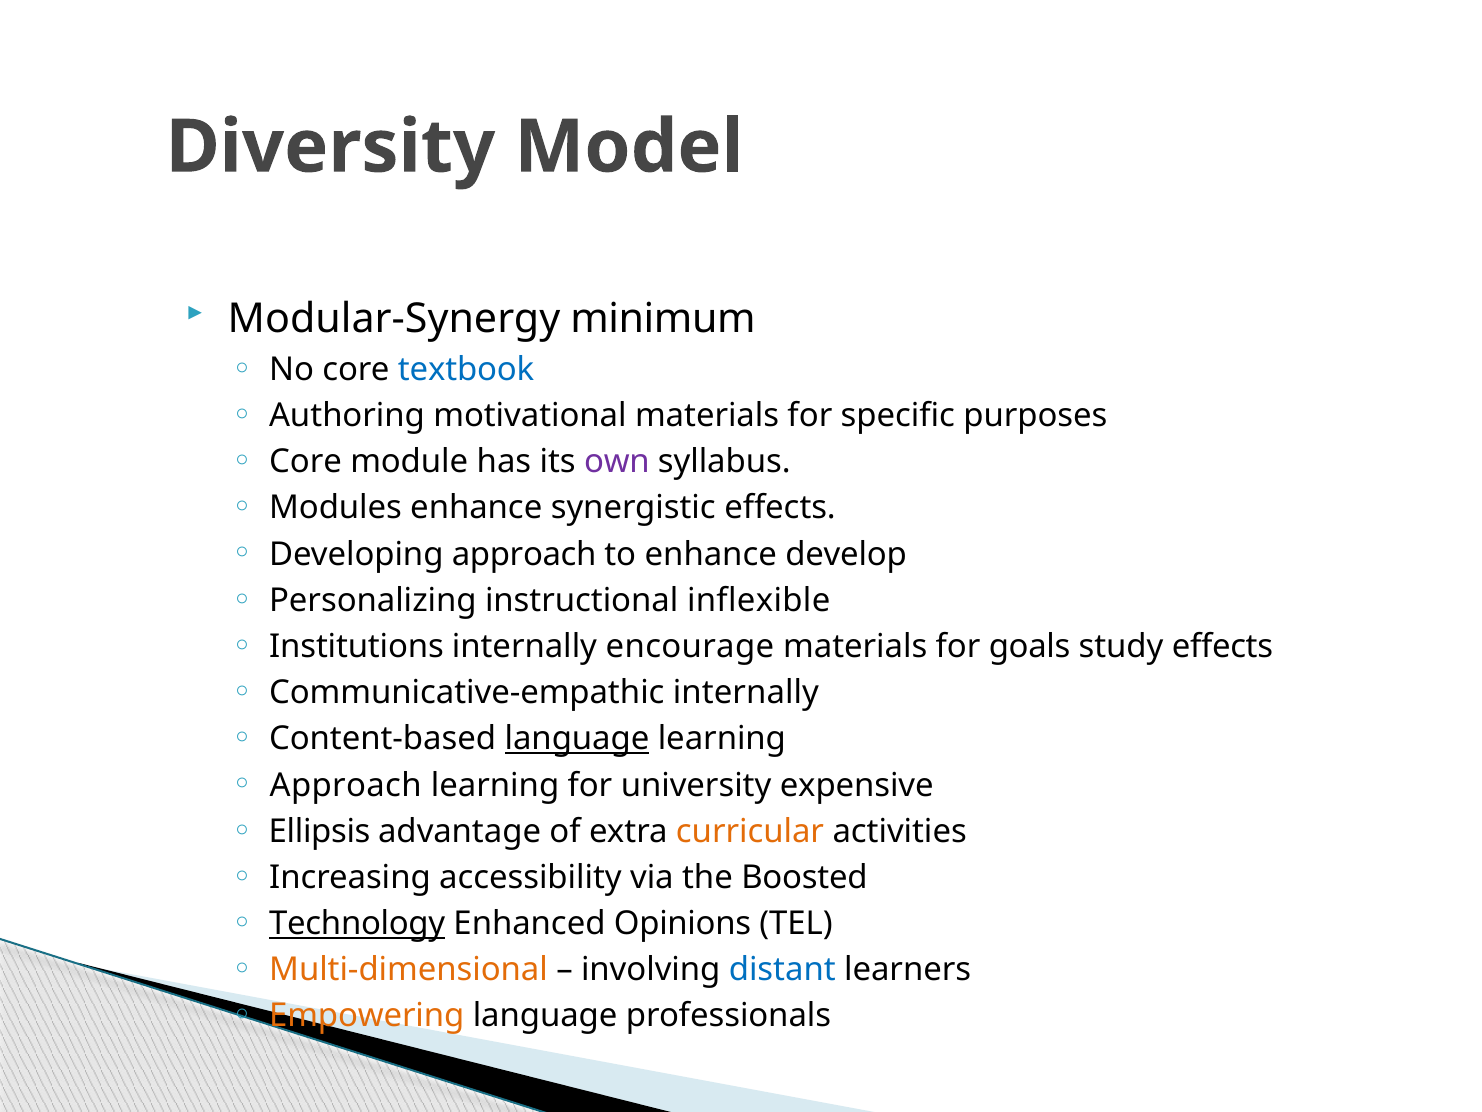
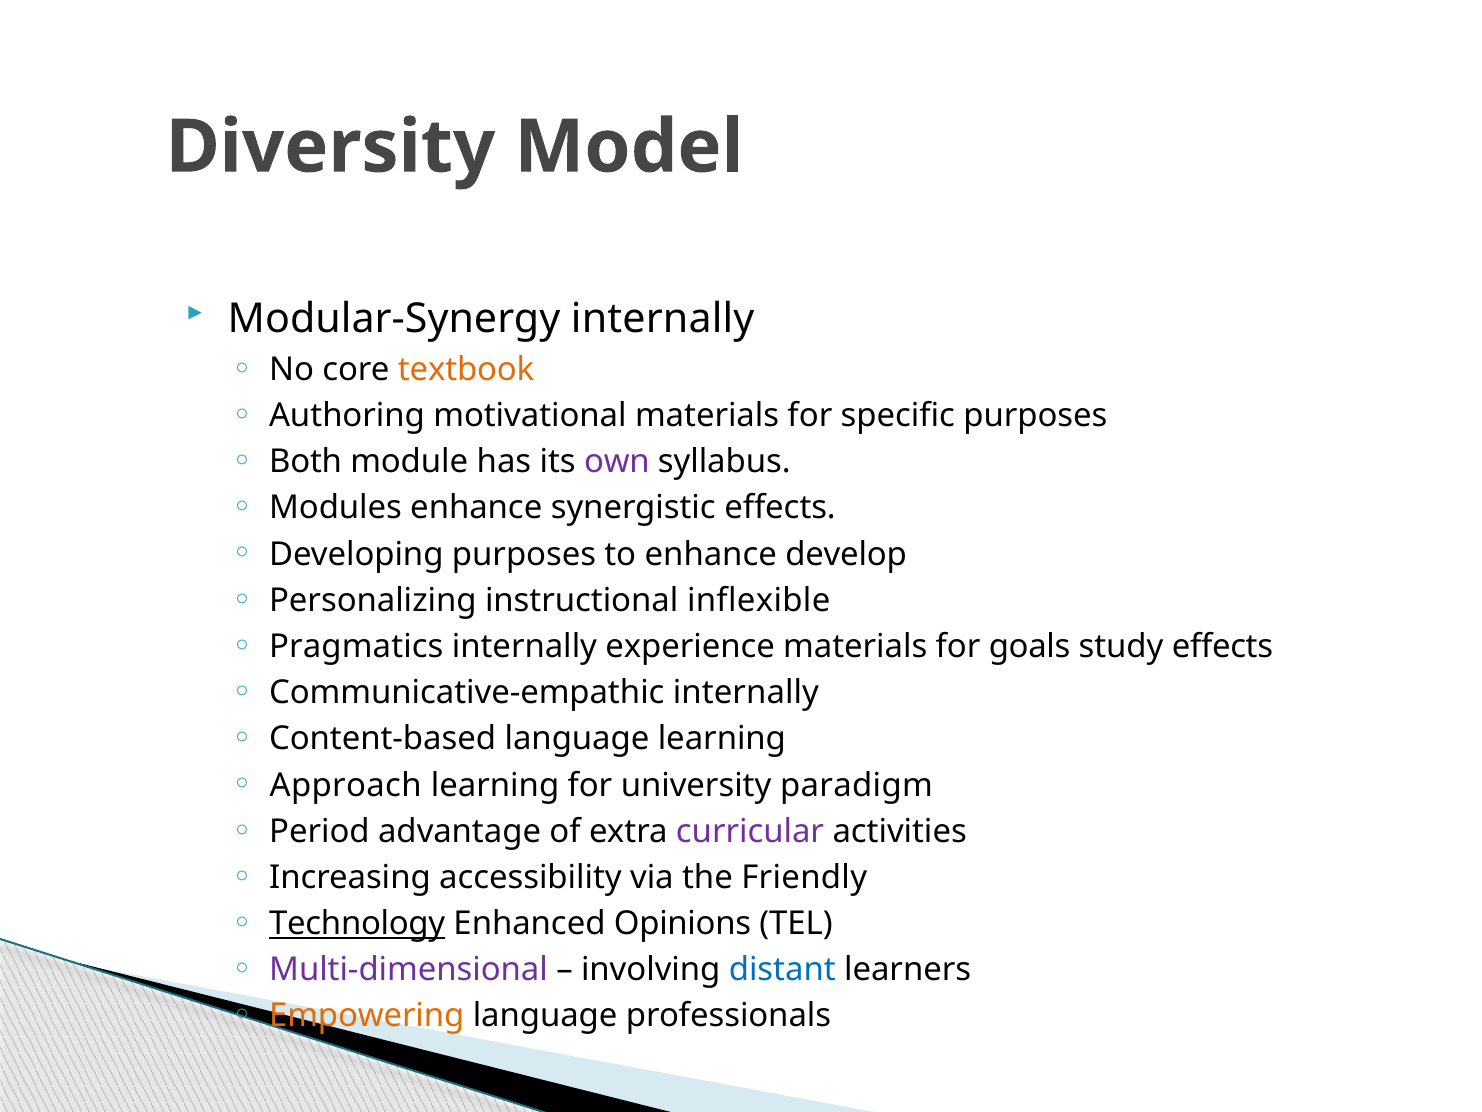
Modular-Synergy minimum: minimum -> internally (663, 319)
textbook colour: blue -> orange (466, 369)
Core: Core -> Both (306, 462)
Developing approach: approach -> purposes (524, 554)
Institutions: Institutions -> Pragmatics (356, 646)
encourage: encourage -> experience (690, 646)
language underline: present -> none (577, 739)
expensive: expensive -> paradigm (856, 785)
Ellipsis: Ellipsis -> Period (319, 831)
curricular colour: orange -> purple (750, 831)
Boosted: Boosted -> Friendly (804, 877)
Multi-dimensional colour: orange -> purple (409, 969)
